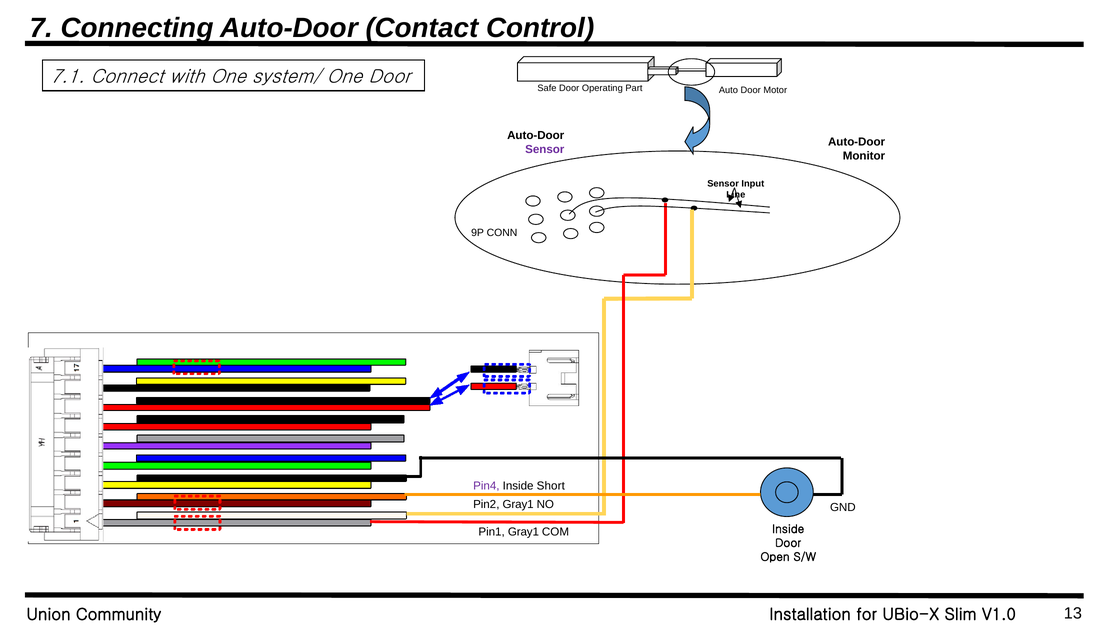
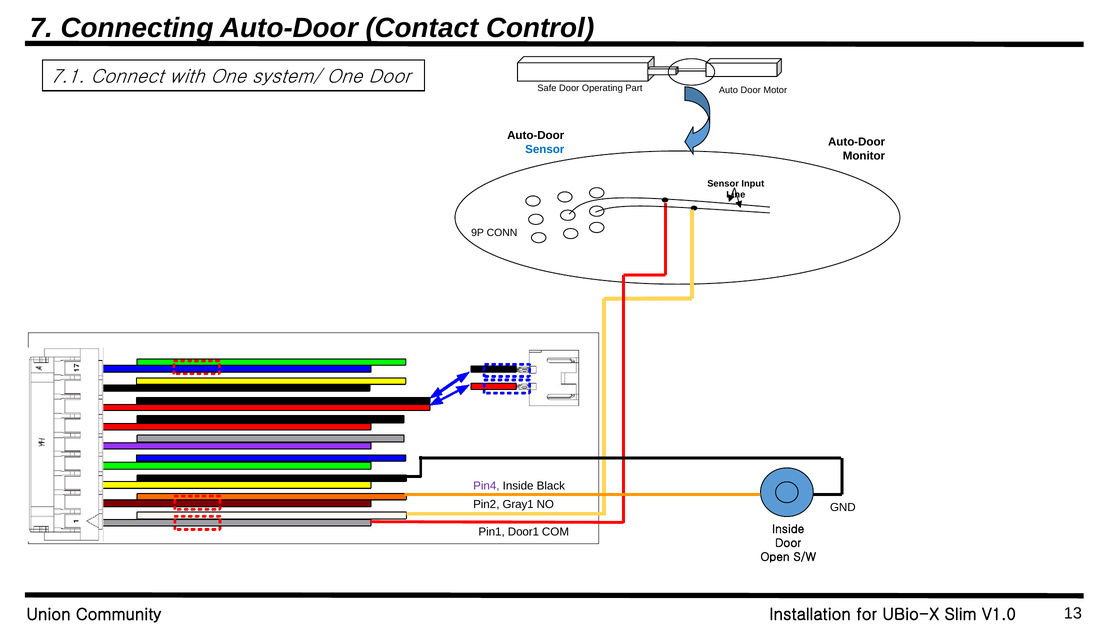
Sensor colour: purple -> blue (545, 150)
Short: Short -> Black (551, 486)
Pin1 Gray1: Gray1 -> Door1 (523, 533)
